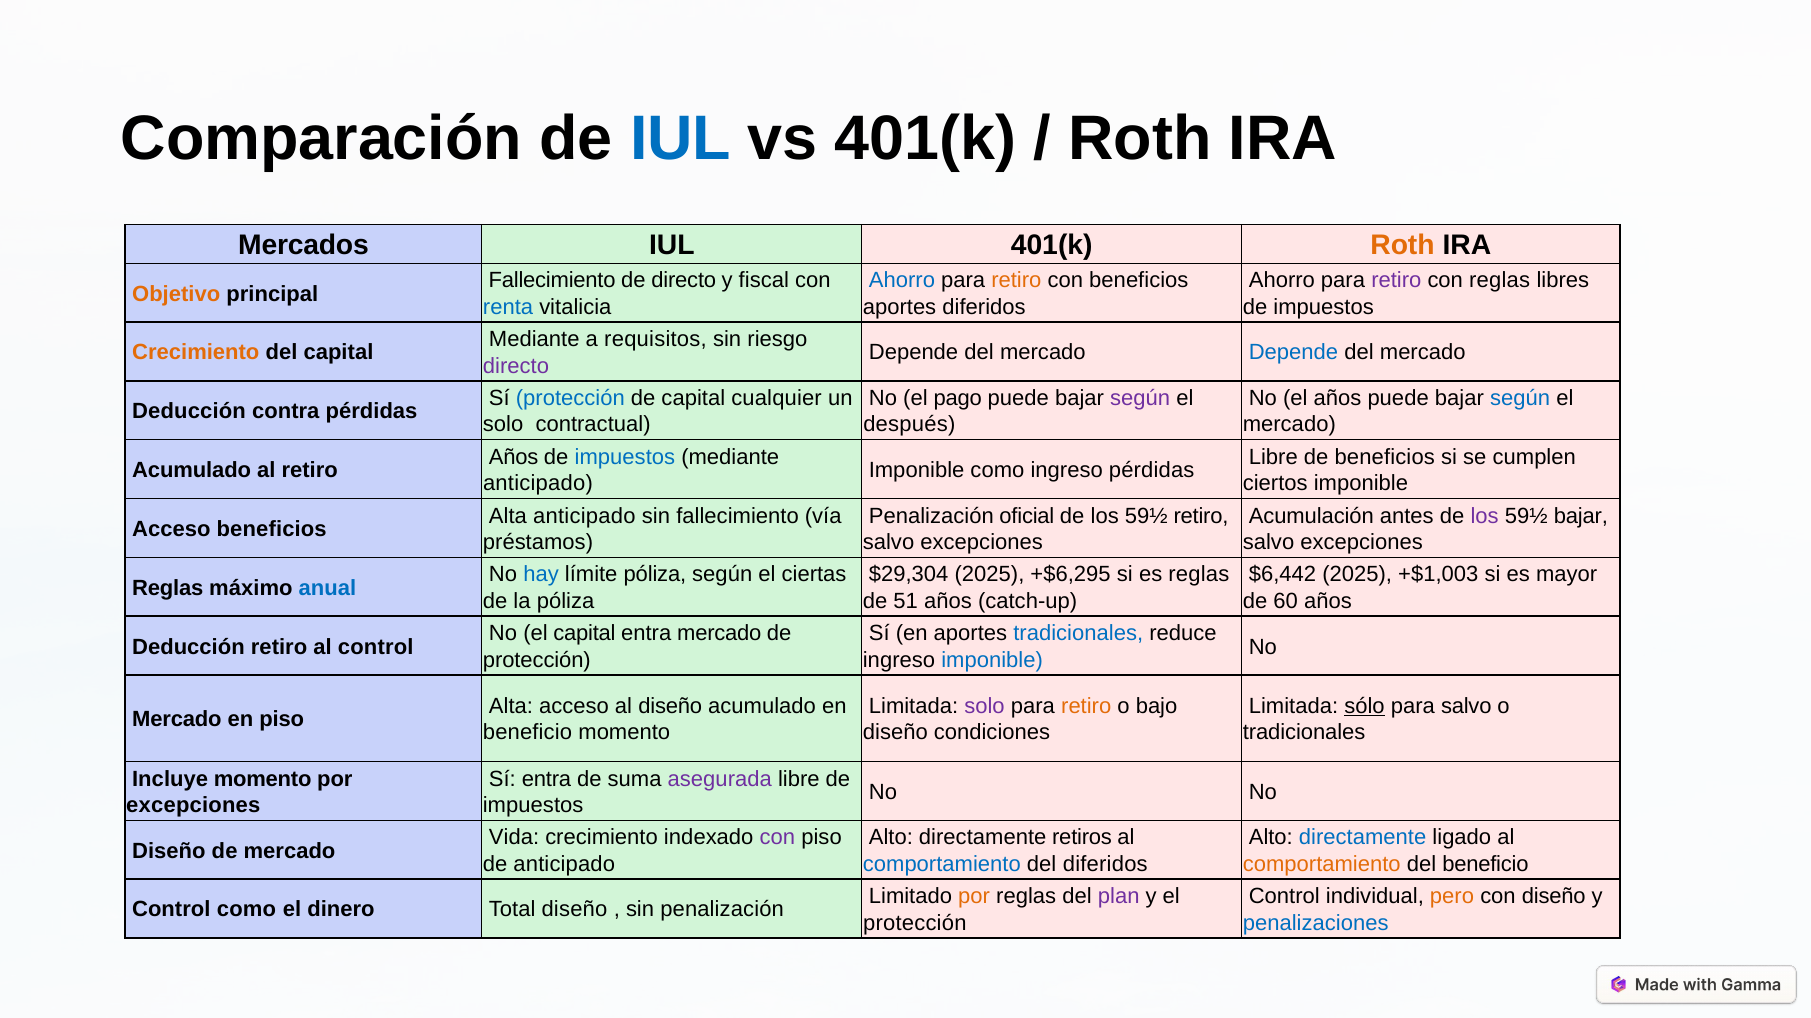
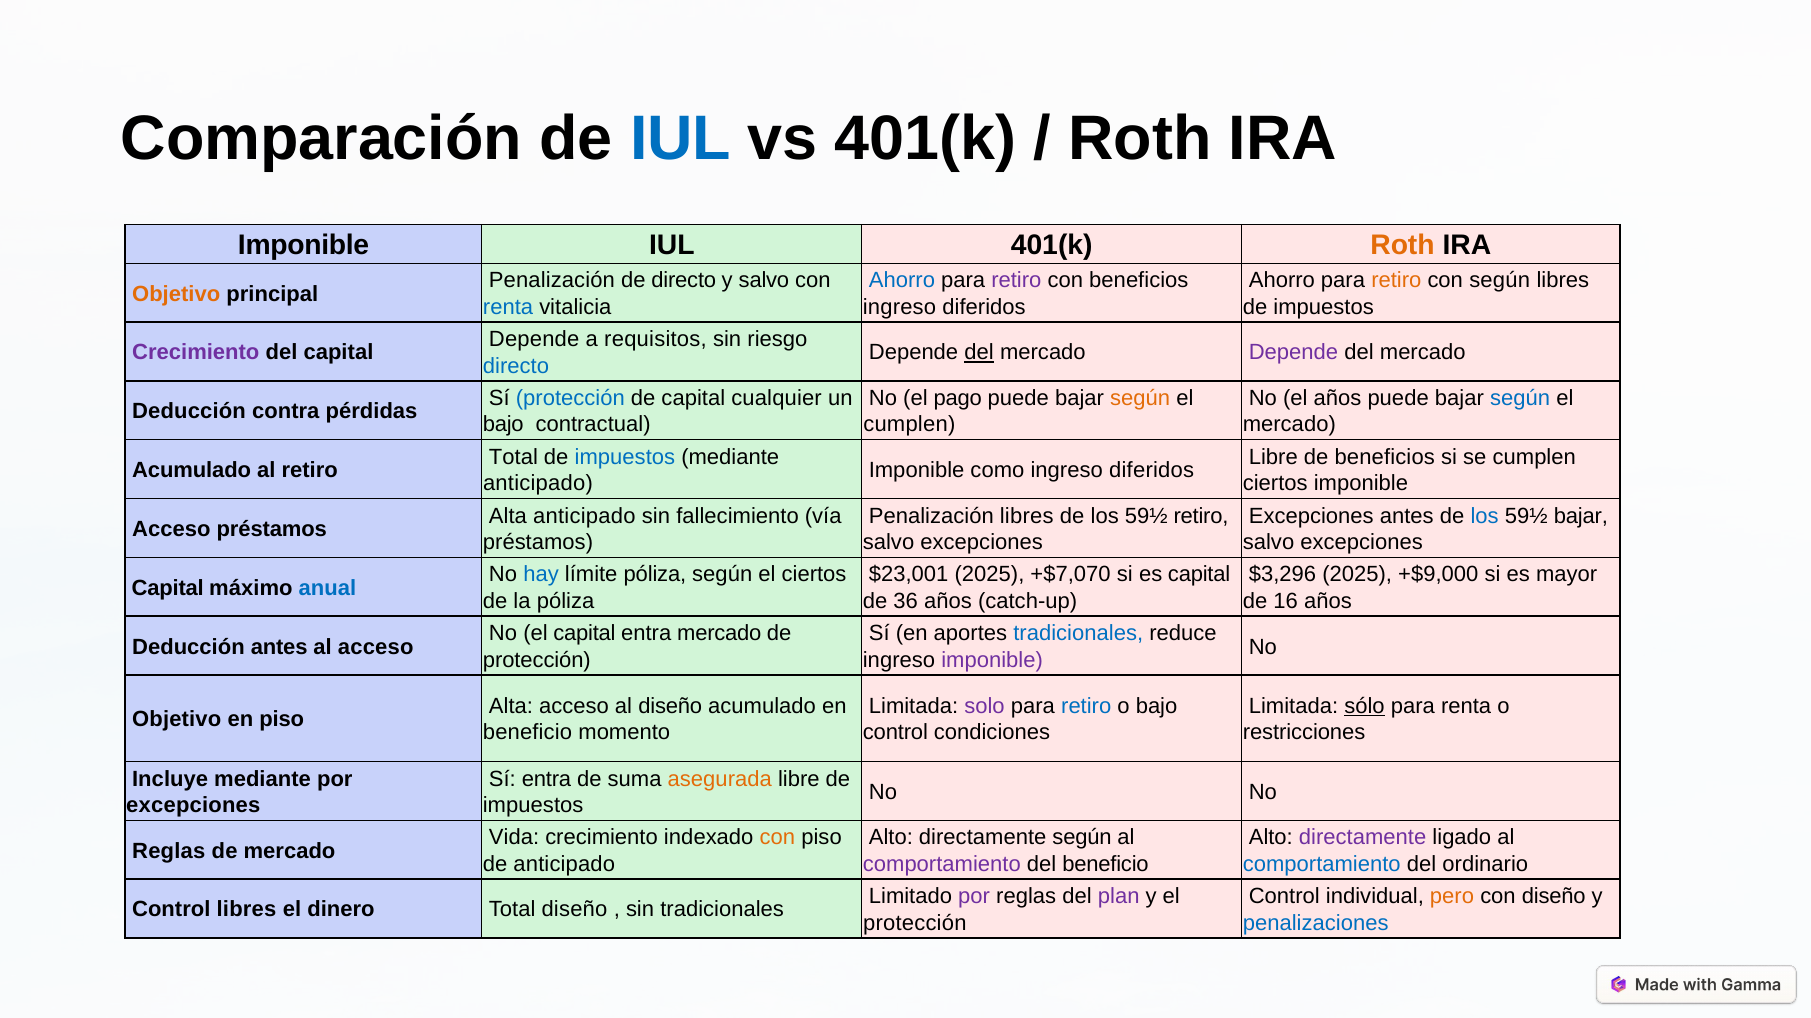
Mercados: Mercados -> Imponible (304, 246)
Fallecimiento: Fallecimiento -> Penalización (552, 281)
y fiscal: fiscal -> salvo (764, 281)
retiro colour: orange -> purple (1016, 281)
retiro colour: purple -> orange (1396, 281)
con reglas: reglas -> según (1500, 281)
aportes: aportes -> ingreso (899, 307)
Mediante: Mediante -> Depende (534, 340)
Crecimiento colour: orange -> purple (196, 353)
del underline: none -> present (979, 353)
Depende colour: blue -> purple (1294, 353)
directo colour: purple -> blue (516, 366)
según colour: purple -> orange (1140, 399)
solo: solo -> bajo (503, 425)
después: después -> cumplen (909, 425)
Años: Años -> Total (513, 457)
como ingreso pérdidas: pérdidas -> diferidos (1152, 471)
Penalización oficial: oficial -> libres (1027, 516)
Acumulación: Acumulación -> Excepciones (1311, 516)
los colour: purple -> blue (1485, 516)
Acceso beneficios: beneficios -> préstamos (272, 529)
el ciertas: ciertas -> ciertos (814, 575)
$29,304: $29,304 -> $23,001 (909, 575)
+$6,295: +$6,295 -> +$7,070 (1071, 575)
es reglas: reglas -> capital (1199, 575)
$6,442: $6,442 -> $3,296 (1282, 575)
+$1,003: +$1,003 -> +$9,000 (1438, 575)
Reglas: Reglas -> Capital (168, 588)
51: 51 -> 36 (906, 602)
60: 60 -> 16 (1286, 602)
Deducción retiro: retiro -> antes (279, 647)
al control: control -> acceso (376, 647)
imponible colour: blue -> purple (992, 660)
retiro colour: orange -> blue (1086, 707)
para salvo: salvo -> renta (1466, 707)
Mercado: Mercado -> Objetivo (177, 720)
diseño: diseño -> control (895, 733)
tradicionales: tradicionales -> restricciones (1304, 733)
Incluye momento: momento -> mediante (263, 779)
asegurada colour: purple -> orange (720, 779)
con colour: purple -> orange (777, 838)
directamente retiros: retiros -> según (1082, 838)
directamente colour: blue -> purple (1363, 838)
Diseño: Diseño -> Reglas (169, 851)
comportamiento colour: blue -> purple (942, 865)
del diferidos: diferidos -> beneficio (1106, 865)
comportamiento colour: orange -> blue (1322, 865)
del beneficio: beneficio -> ordinario (1485, 865)
por colour: orange -> purple (974, 897)
Control como: como -> libres (247, 910)
sin penalización: penalización -> tradicionales (722, 910)
